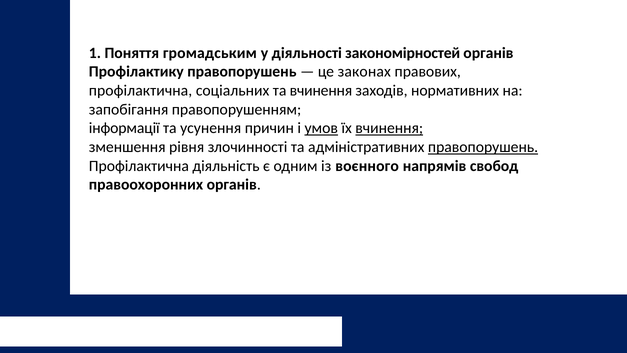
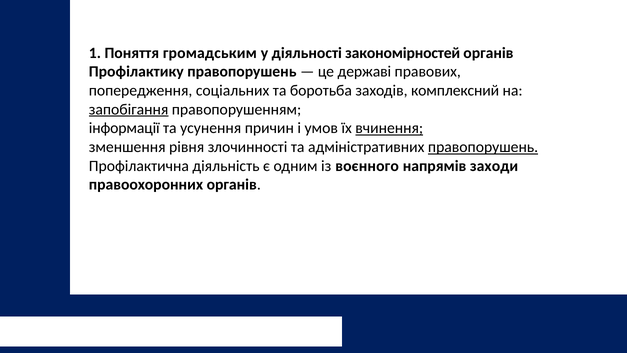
законах: законах -> державі (364, 72)
профілактична: профілактична -> попередження (141, 90)
та вчинення: вчинення -> боротьба (321, 90)
нормативних: нормативних -> комплексний (455, 90)
запобігання underline: none -> present (129, 109)
умов underline: present -> none (321, 128)
свобод: свобод -> заходи (494, 166)
